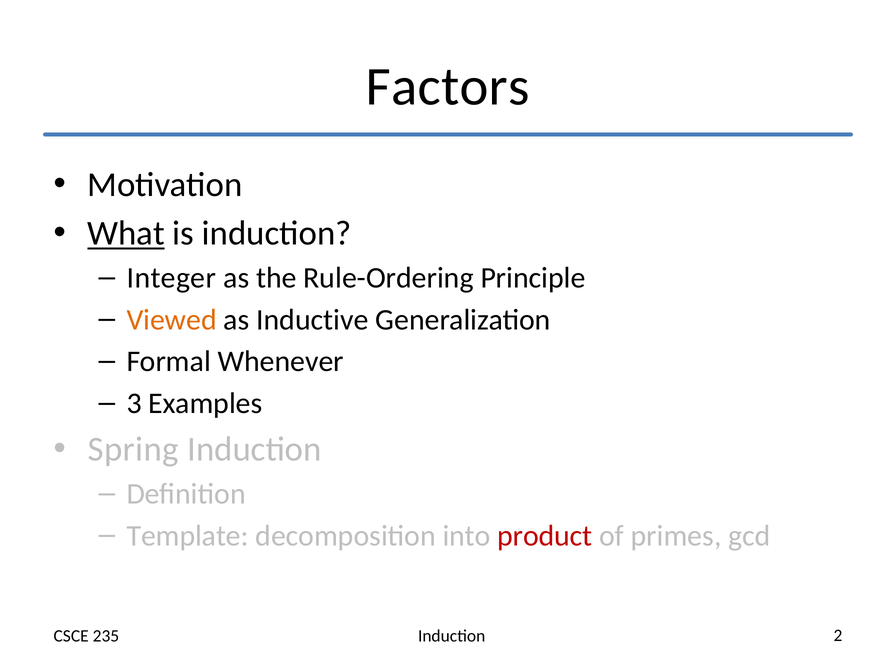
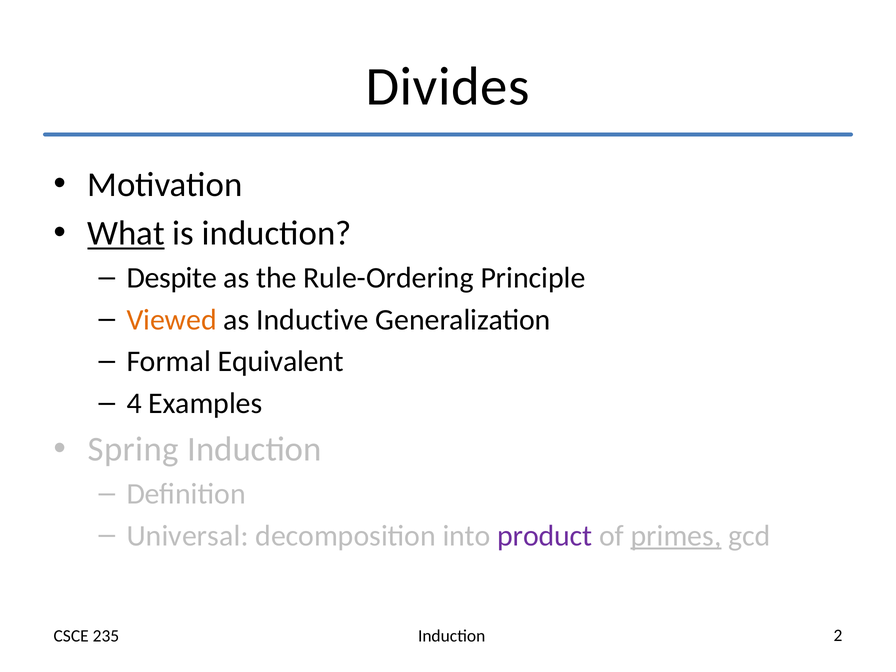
Factors: Factors -> Divides (448, 87)
Integer: Integer -> Despite (172, 278)
Whenever: Whenever -> Equivalent (281, 362)
3: 3 -> 4 (134, 403)
Template: Template -> Universal (188, 536)
product colour: red -> purple (545, 536)
primes underline: none -> present (676, 536)
